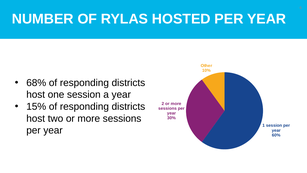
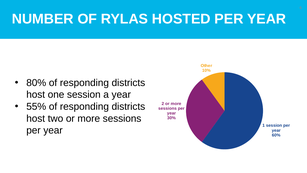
68%: 68% -> 80% (36, 83)
15%: 15% -> 55% (36, 106)
